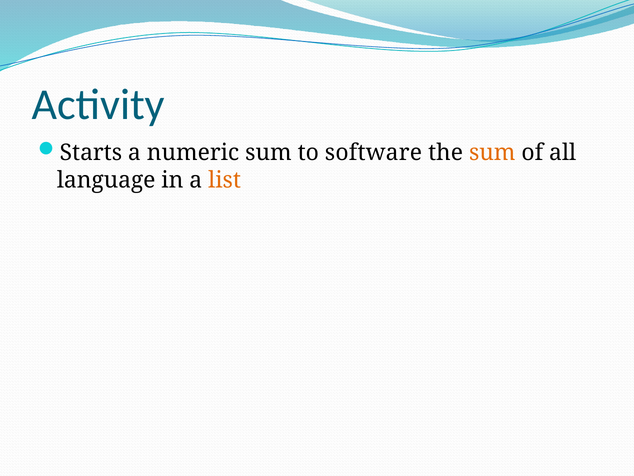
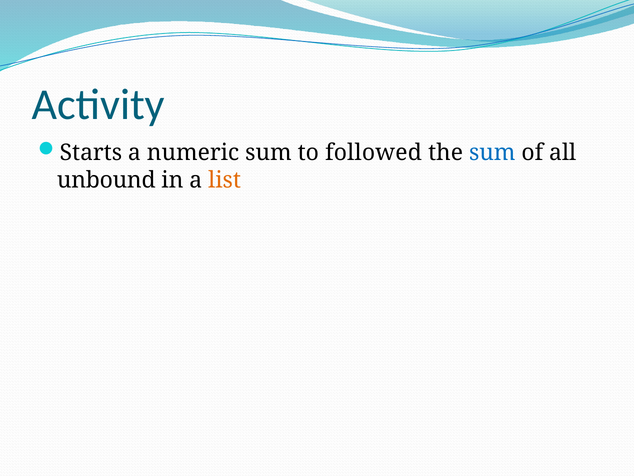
software: software -> followed (373, 153)
sum colour: orange -> blue (492, 153)
language: language -> unbound (106, 180)
